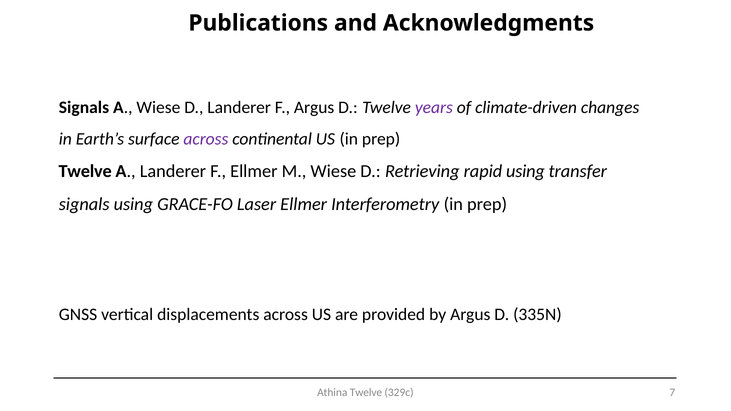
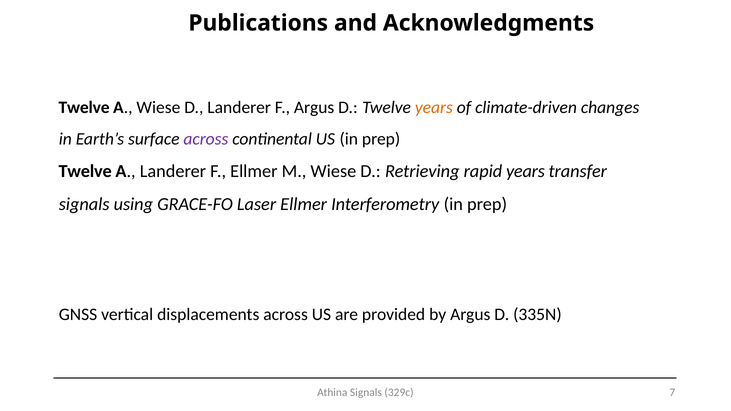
Signals: Signals -> Twelve (84, 107)
years colour: purple -> orange (434, 107)
rapid using: using -> years (525, 171)
Athina Twelve: Twelve -> Signals (366, 393)
